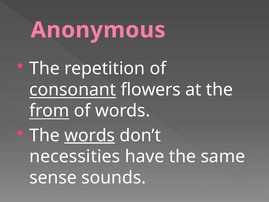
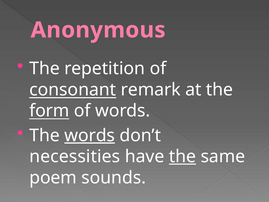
flowers: flowers -> remark (151, 90)
from: from -> form (49, 111)
the underline: none -> present (183, 156)
sense: sense -> poem (53, 177)
